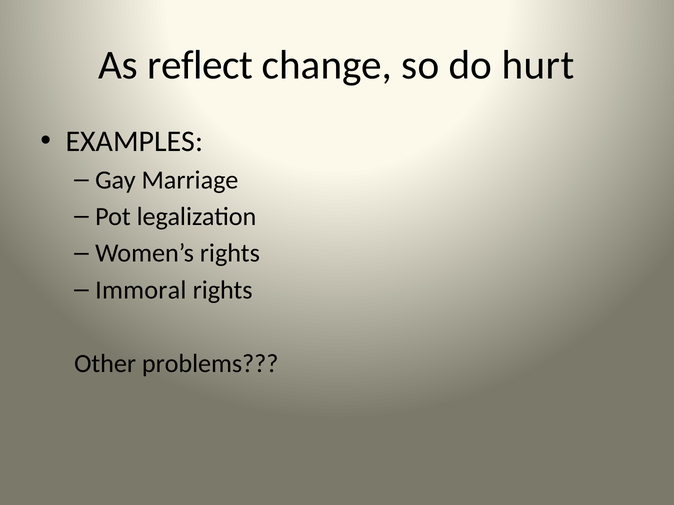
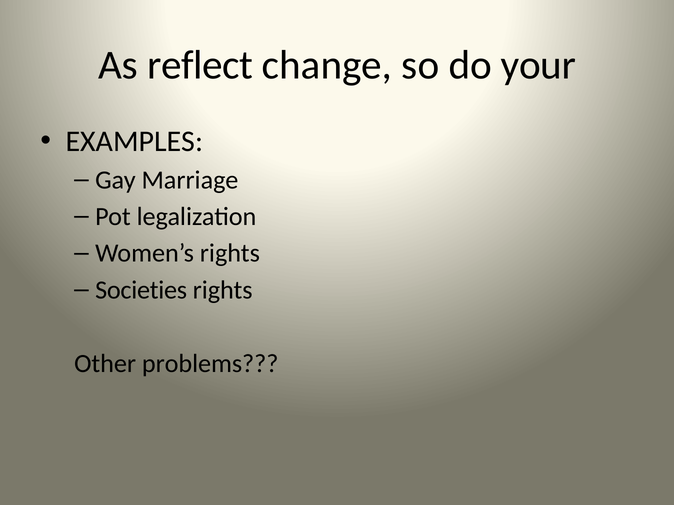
hurt: hurt -> your (538, 65)
Immoral: Immoral -> Societies (141, 290)
